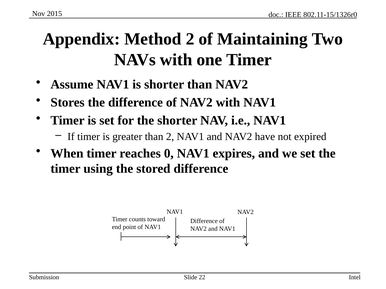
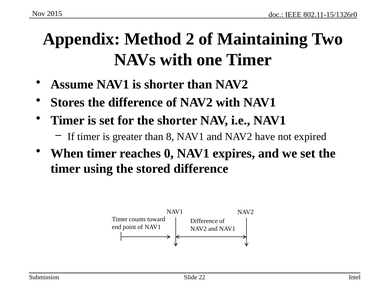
than 2: 2 -> 8 (170, 137)
